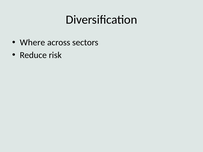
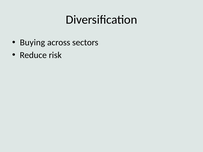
Where: Where -> Buying (32, 43)
